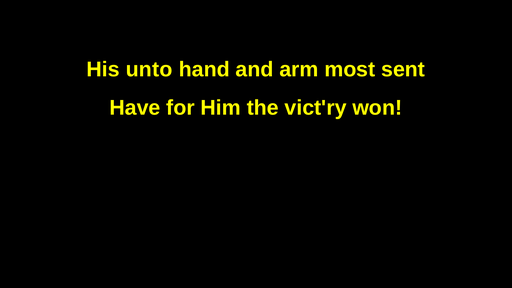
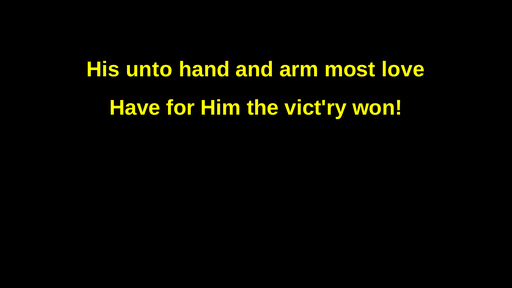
sent: sent -> love (403, 69)
